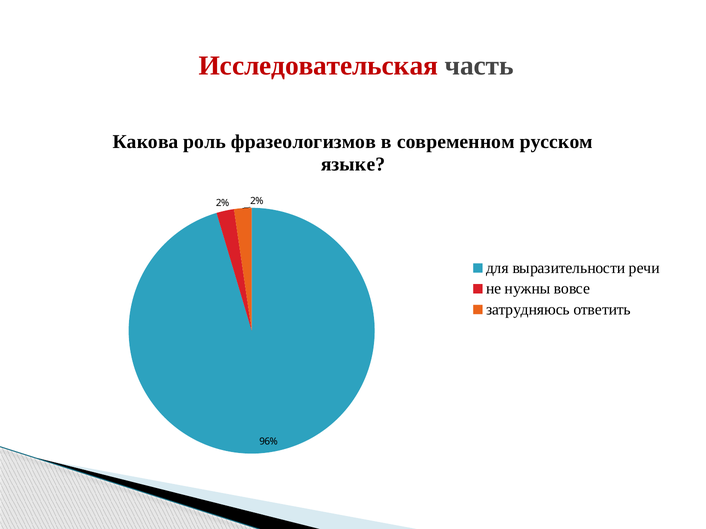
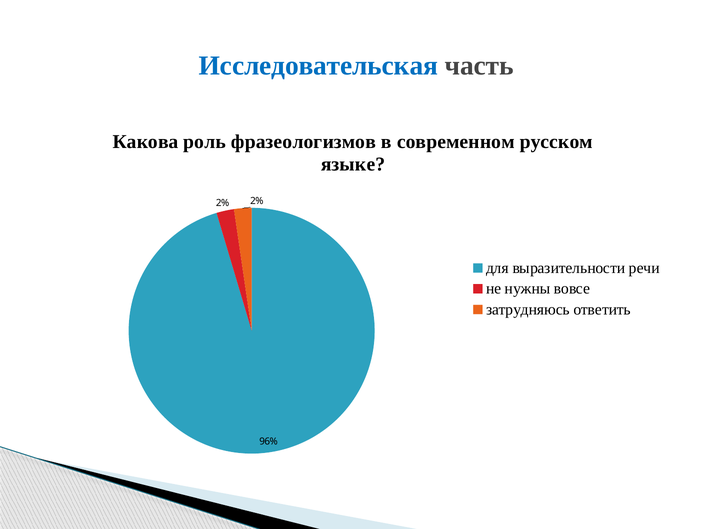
Исследовательская colour: red -> blue (318, 66)
